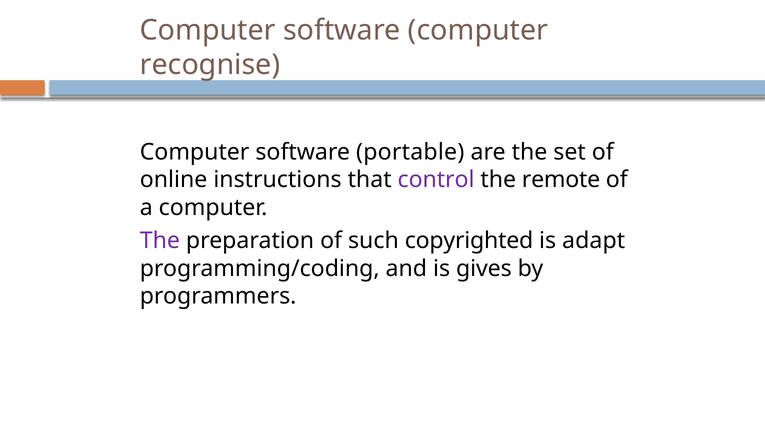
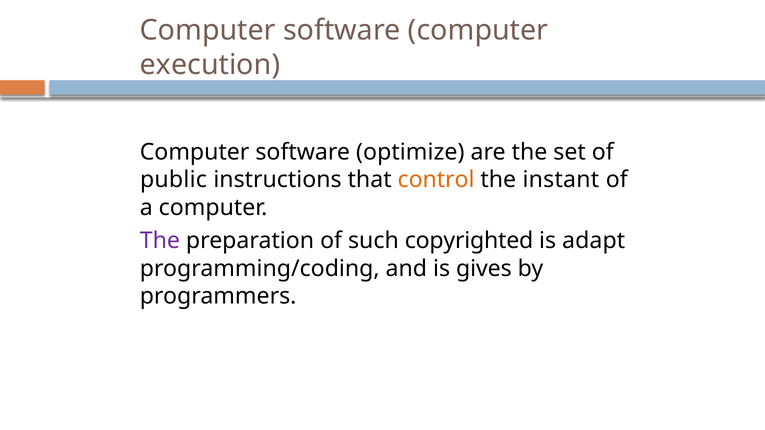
recognise: recognise -> execution (210, 65)
portable: portable -> optimize (410, 152)
online: online -> public (173, 180)
control colour: purple -> orange (436, 180)
remote: remote -> instant (561, 180)
